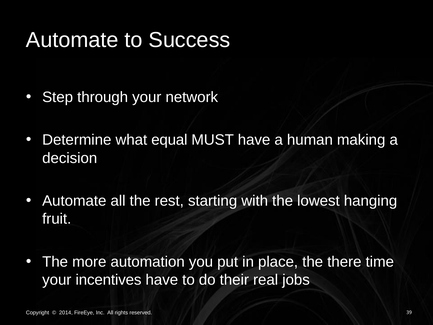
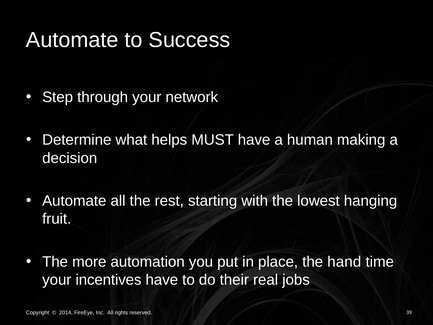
equal: equal -> helps (169, 140)
there: there -> hand (344, 262)
